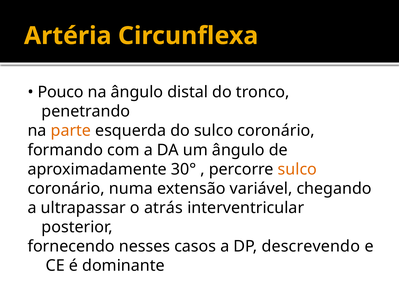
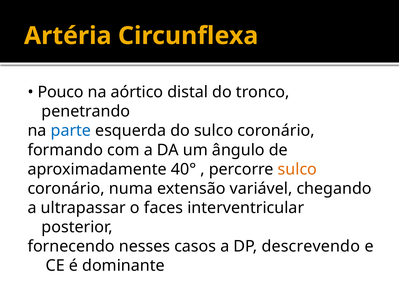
na ângulo: ângulo -> aórtico (137, 92)
parte colour: orange -> blue (71, 131)
30°: 30° -> 40° (183, 169)
atrás: atrás -> faces (164, 208)
